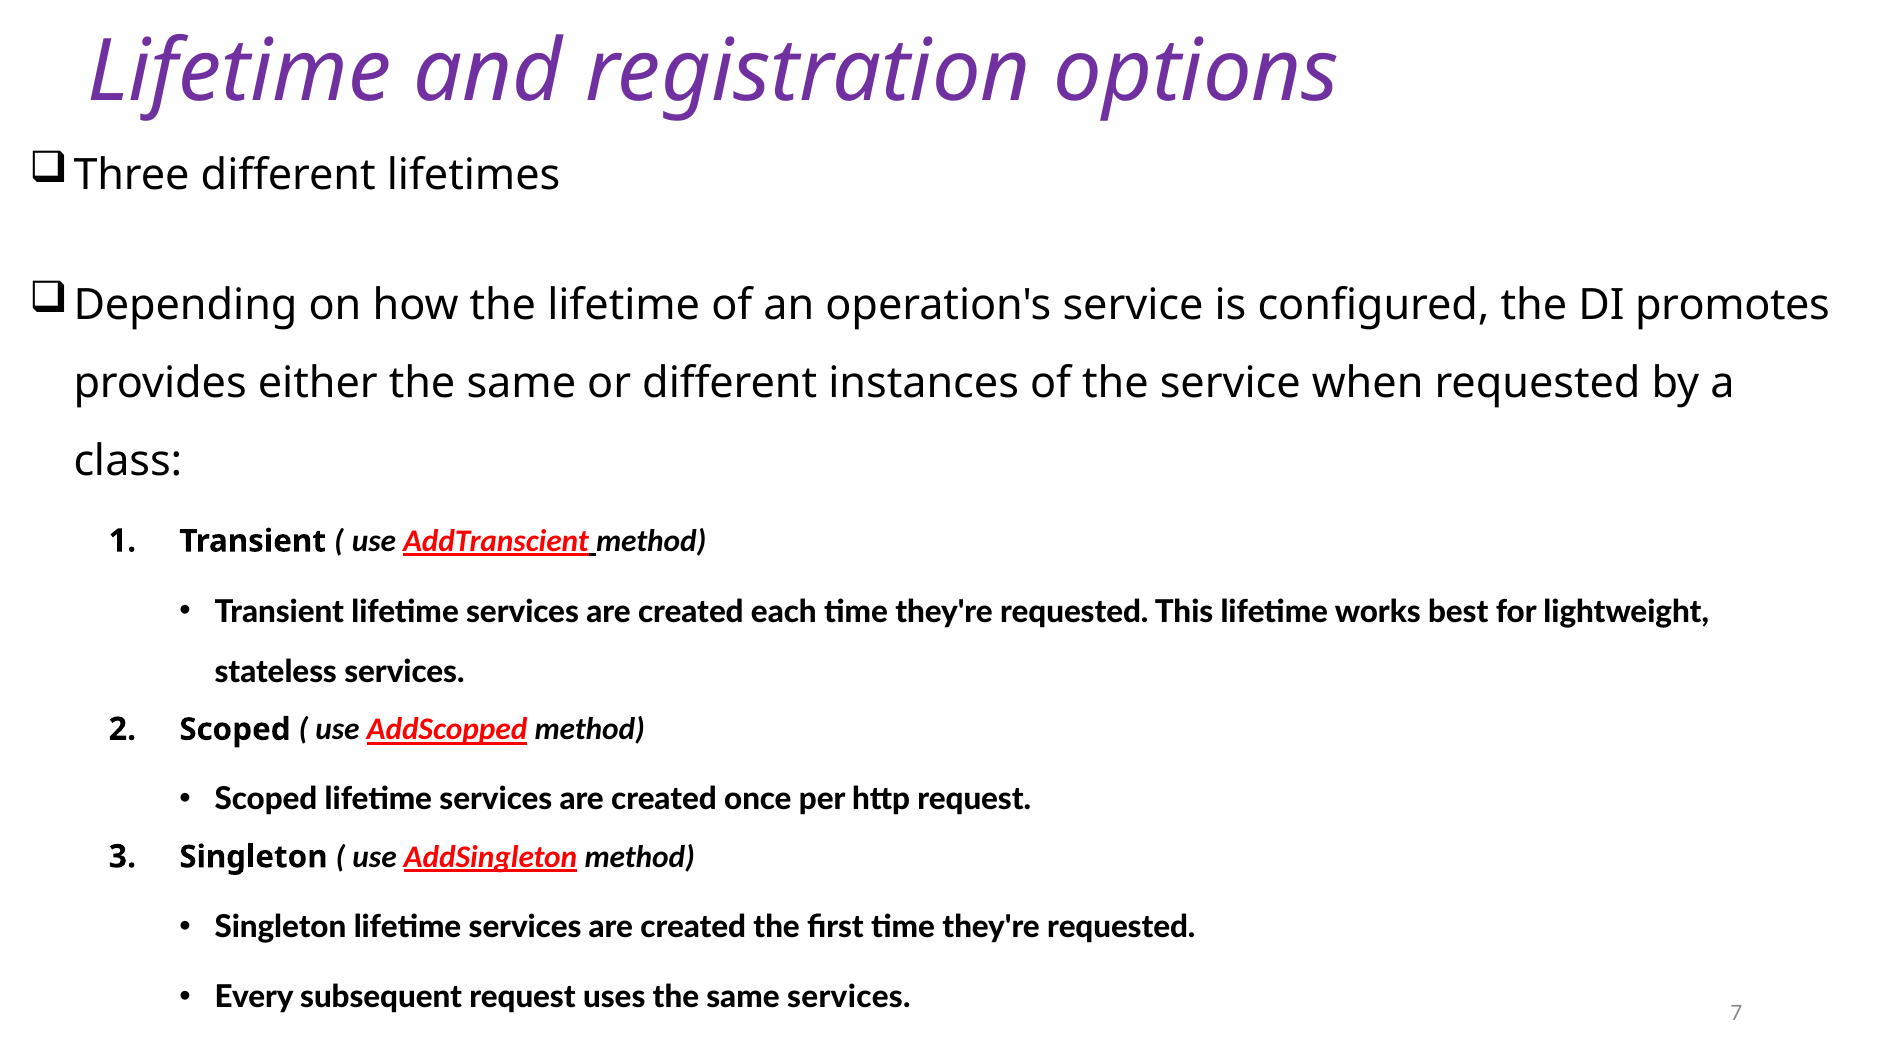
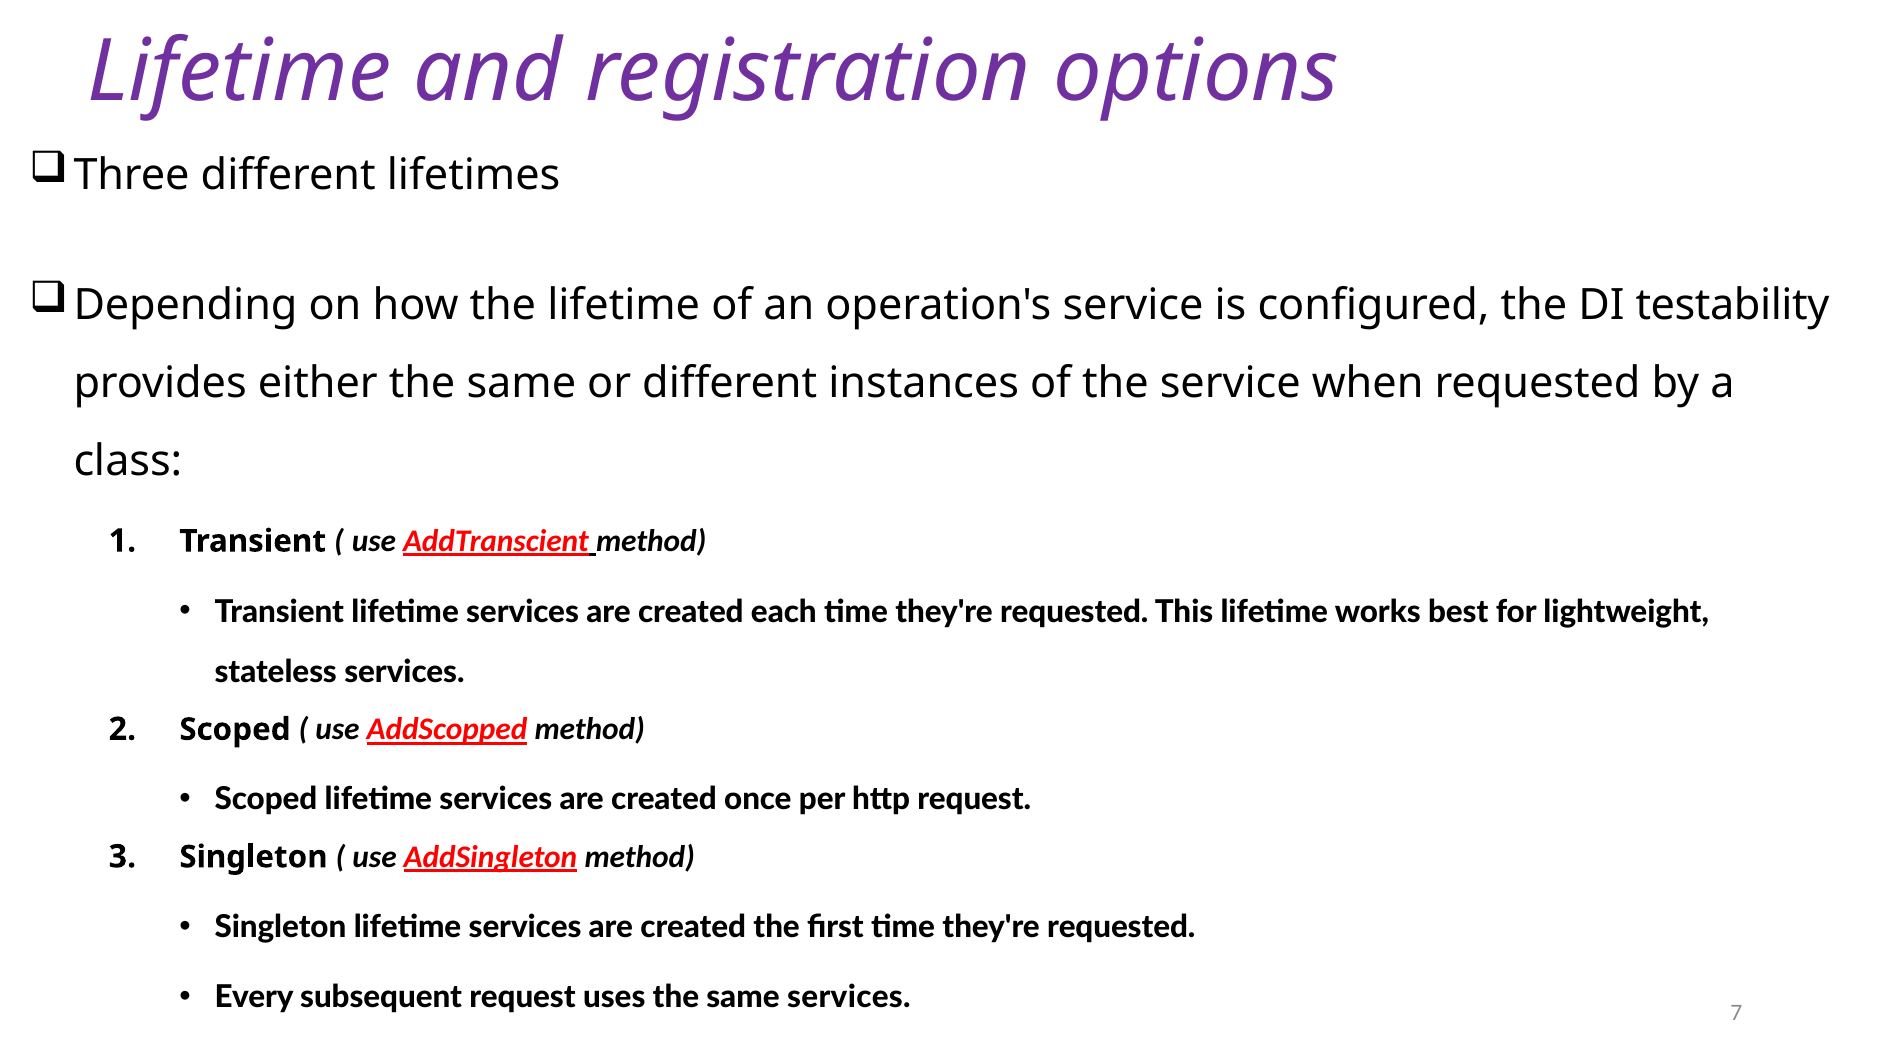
promotes: promotes -> testability (1732, 305)
